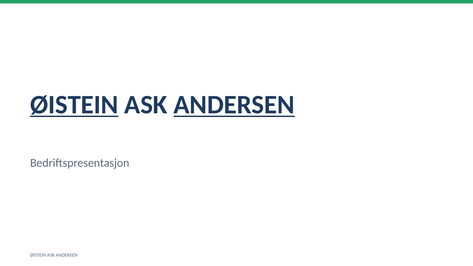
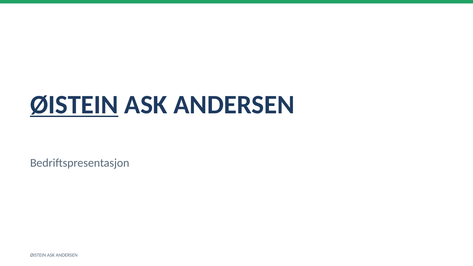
ANDERSEN underline: present -> none (234, 105)
